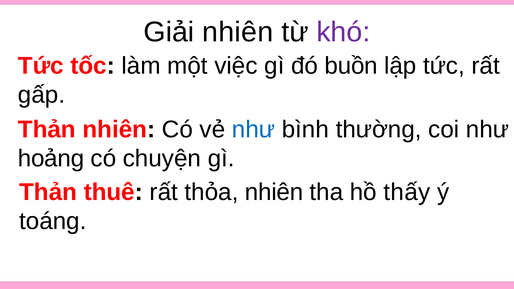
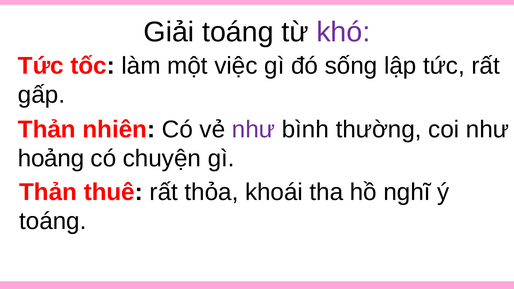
Giải nhiên: nhiên -> toáng (238, 32)
buồn: buồn -> sống (351, 66)
như colour: blue -> purple (253, 130)
thỏa nhiên: nhiên -> khoái (274, 192)
thấy: thấy -> nghĩ (407, 192)
